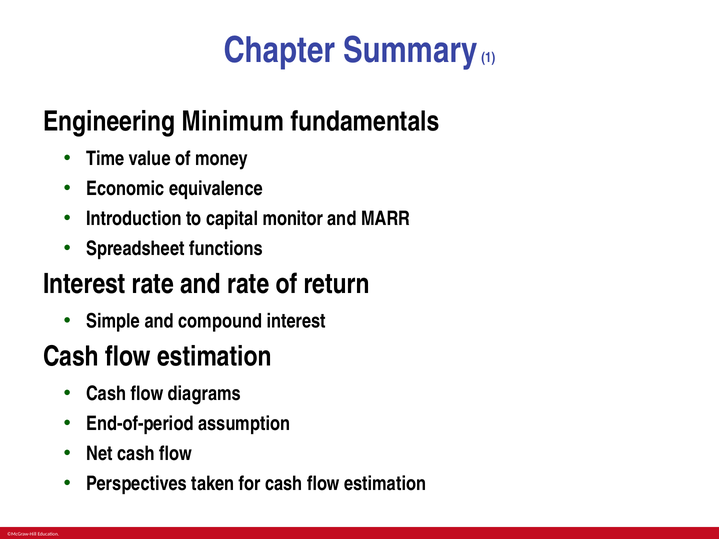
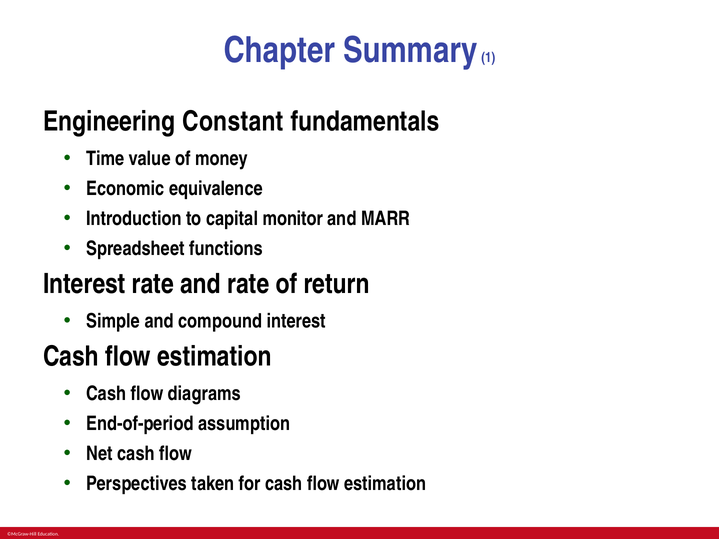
Minimum: Minimum -> Constant (233, 122)
